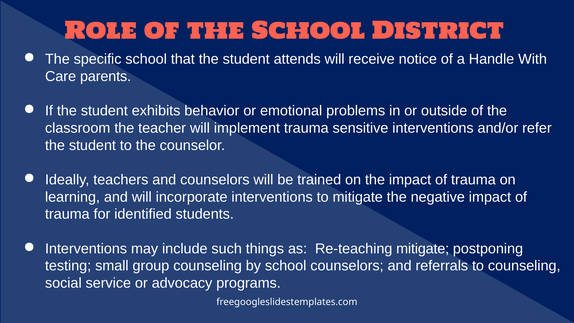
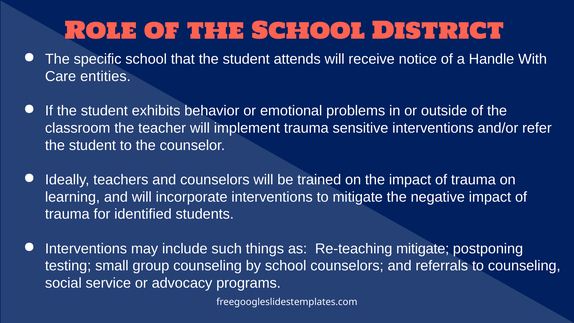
parents: parents -> entities (105, 76)
